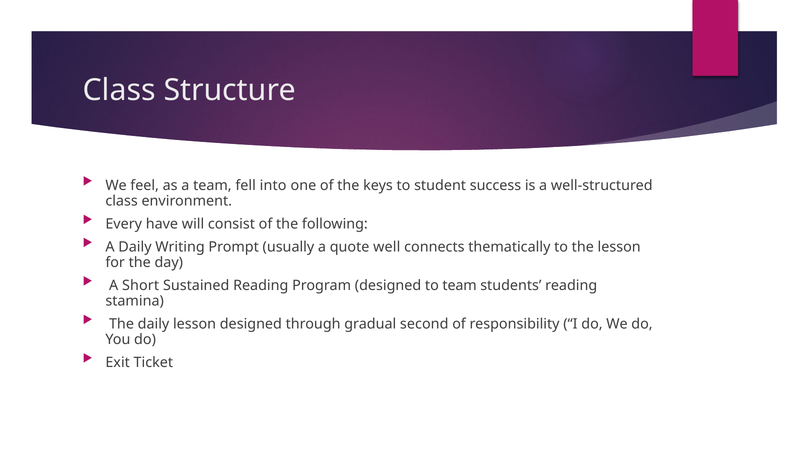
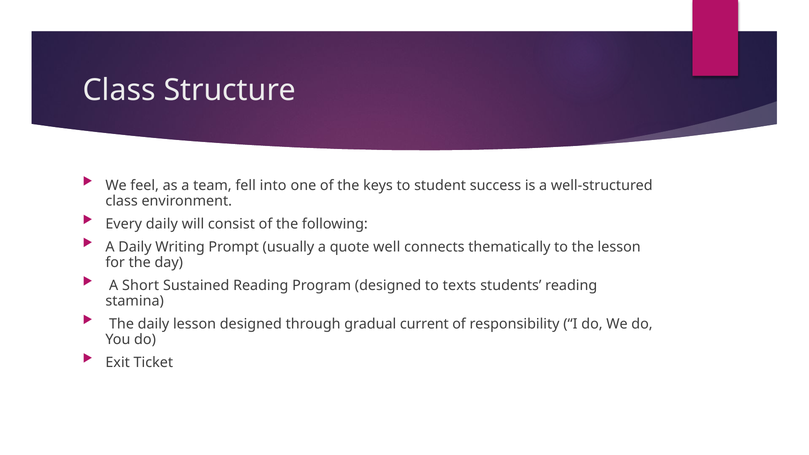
Every have: have -> daily (162, 224)
to team: team -> texts (459, 286)
second: second -> current (424, 324)
